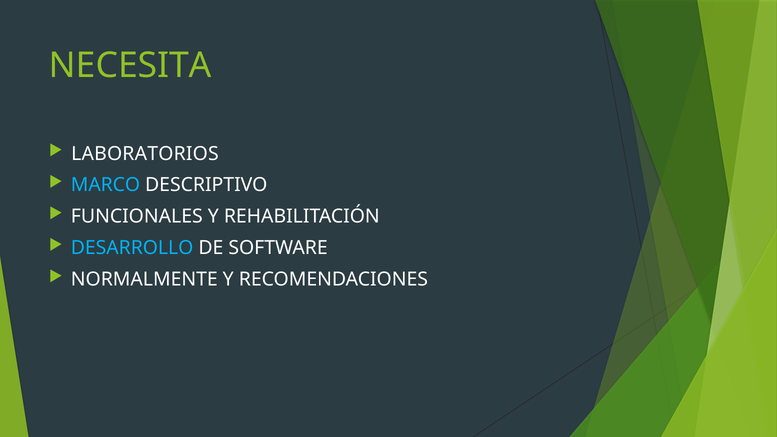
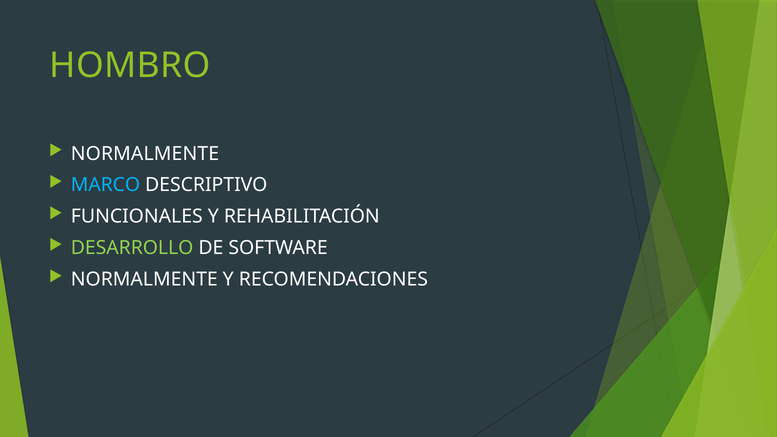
NECESITA: NECESITA -> HOMBRO (130, 66)
LABORATORIOS: LABORATORIOS -> NORMALMENTE (145, 154)
DESARROLLO colour: light blue -> light green (132, 248)
